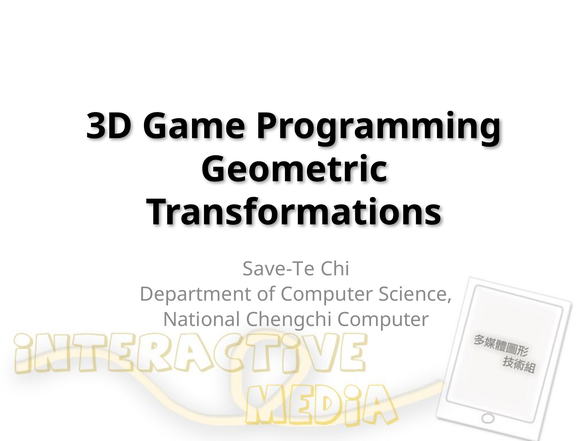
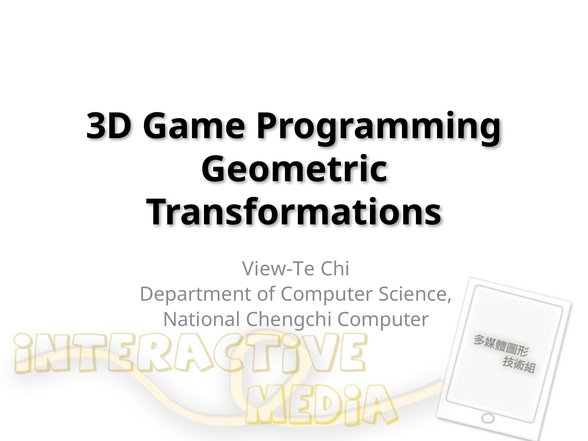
Save-Te: Save-Te -> View-Te (279, 269)
